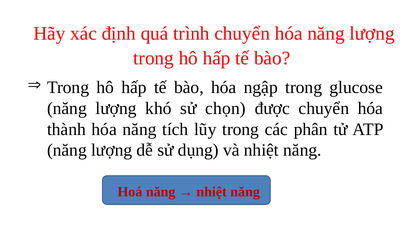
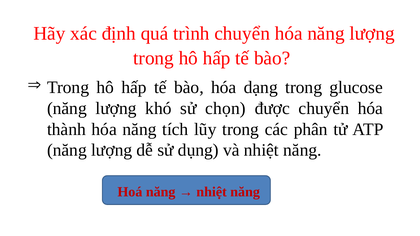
ngập: ngập -> dạng (261, 87)
